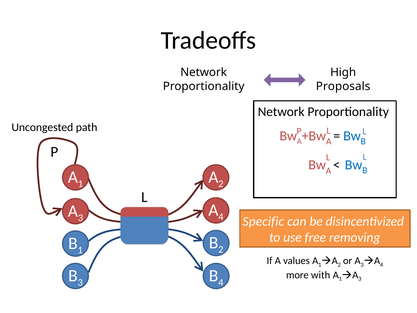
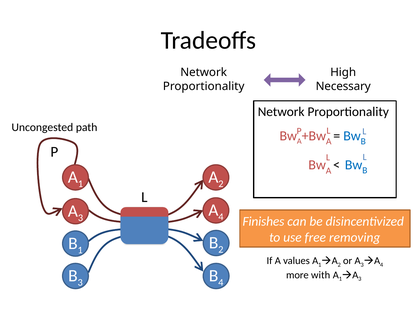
Proposals: Proposals -> Necessary (343, 86)
Specific: Specific -> Finishes (263, 221)
